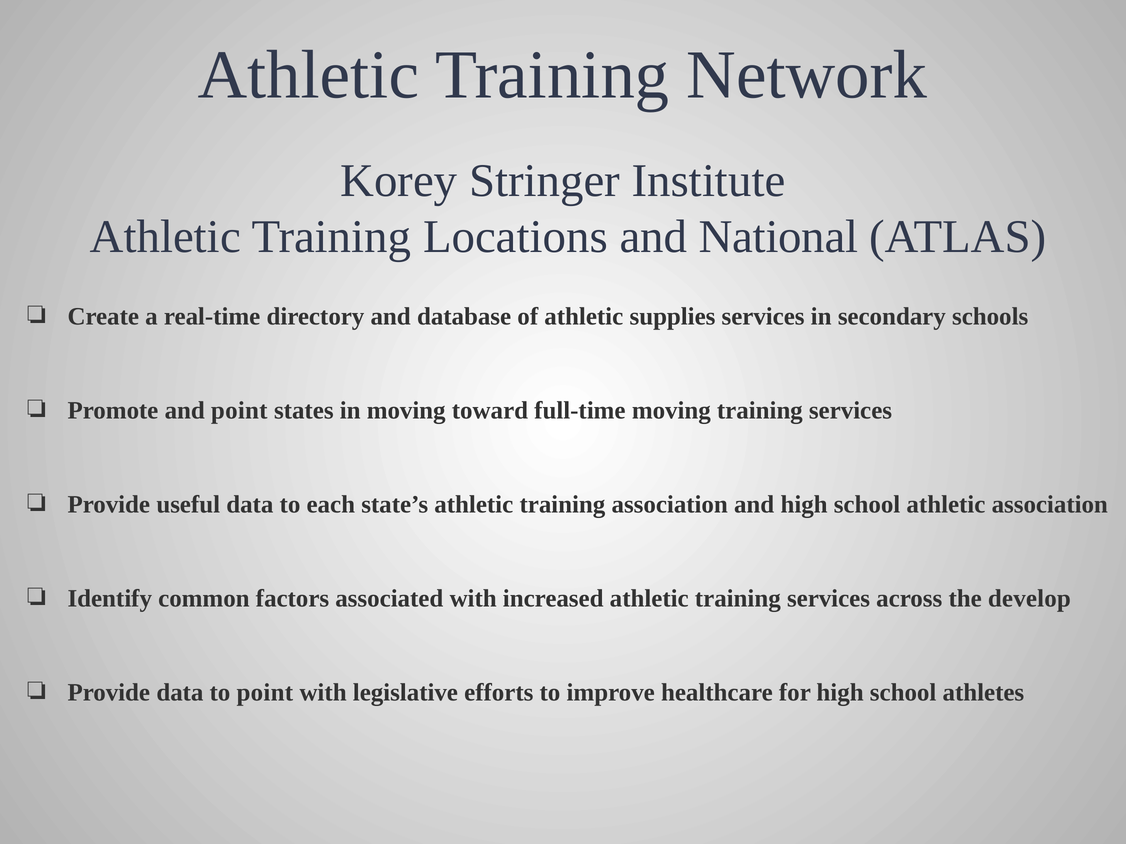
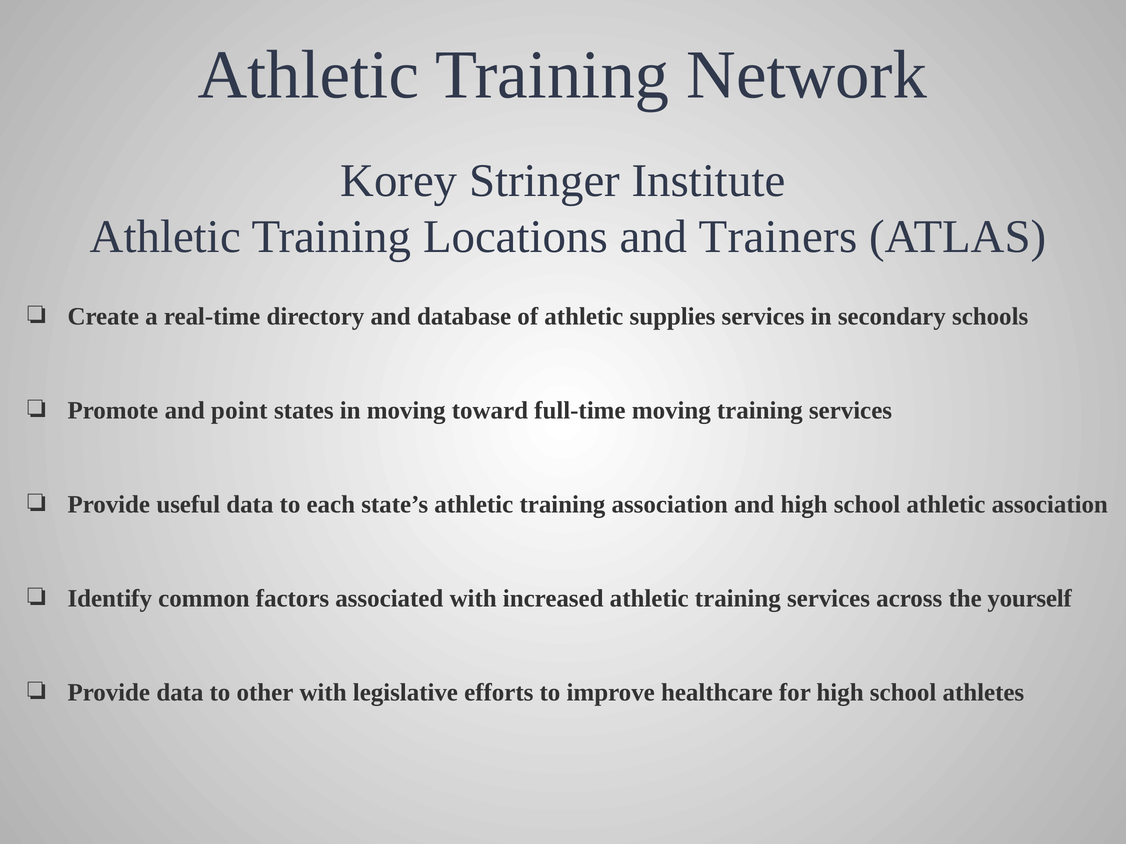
National: National -> Trainers (778, 237)
develop: develop -> yourself (1030, 599)
to point: point -> other (265, 693)
